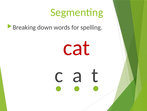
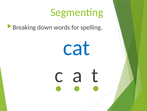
cat colour: red -> blue (76, 48)
